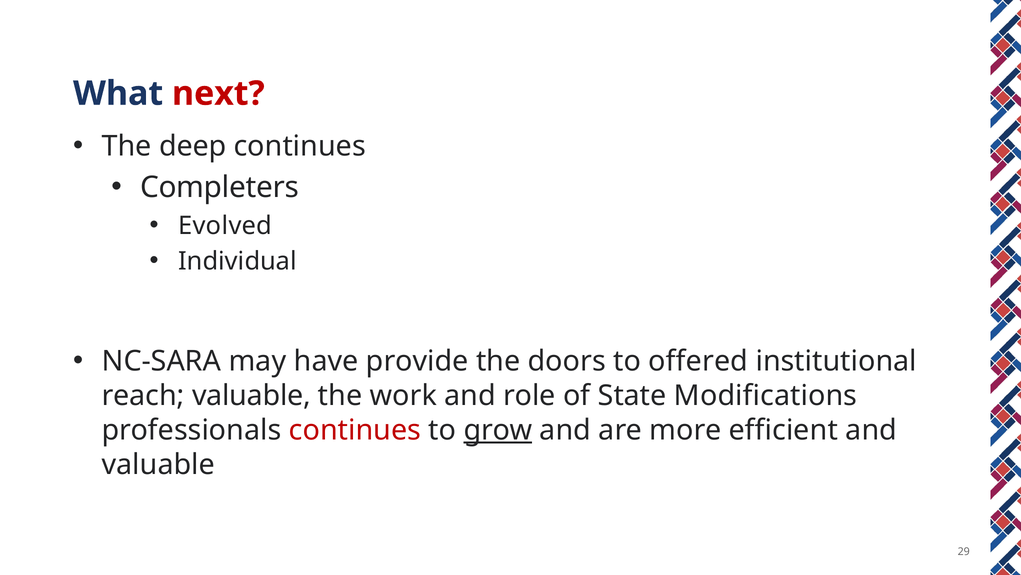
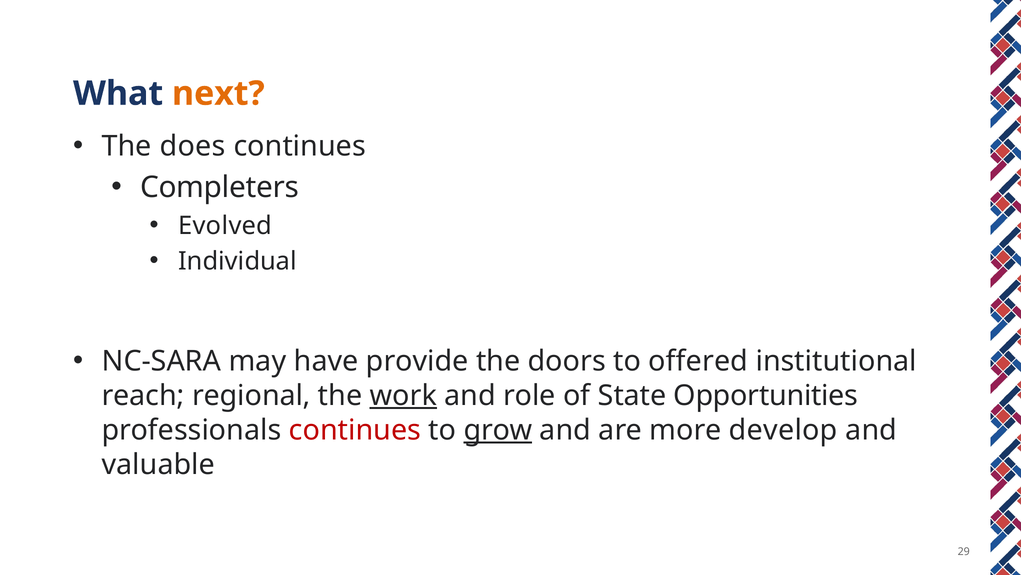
next colour: red -> orange (218, 93)
deep: deep -> does (193, 146)
reach valuable: valuable -> regional (251, 395)
work underline: none -> present (403, 395)
Modifications: Modifications -> Opportunities (766, 395)
efficient: efficient -> develop (783, 430)
